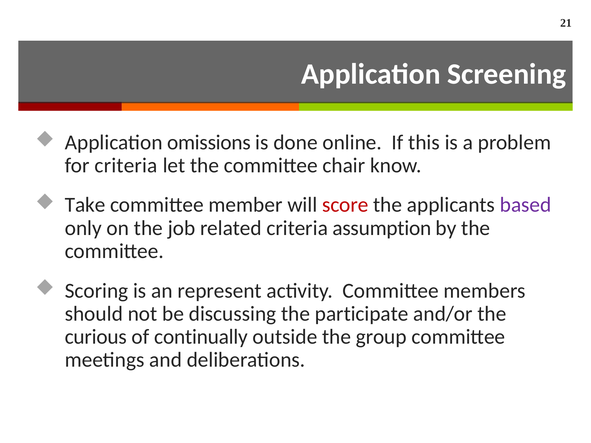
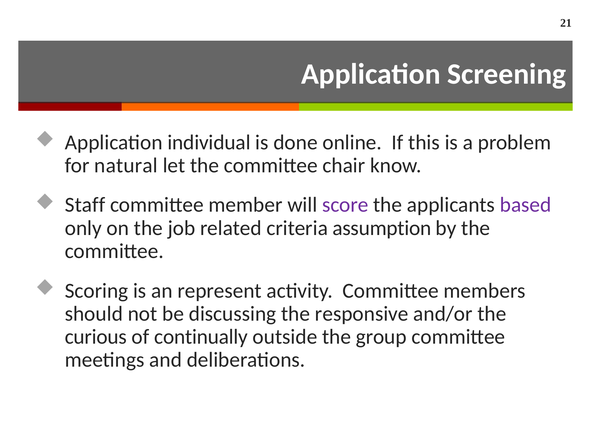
omissions: omissions -> individual (209, 142)
for criteria: criteria -> natural (126, 166)
Take: Take -> Staff (85, 205)
score colour: red -> purple (345, 205)
participate: participate -> responsive (362, 314)
